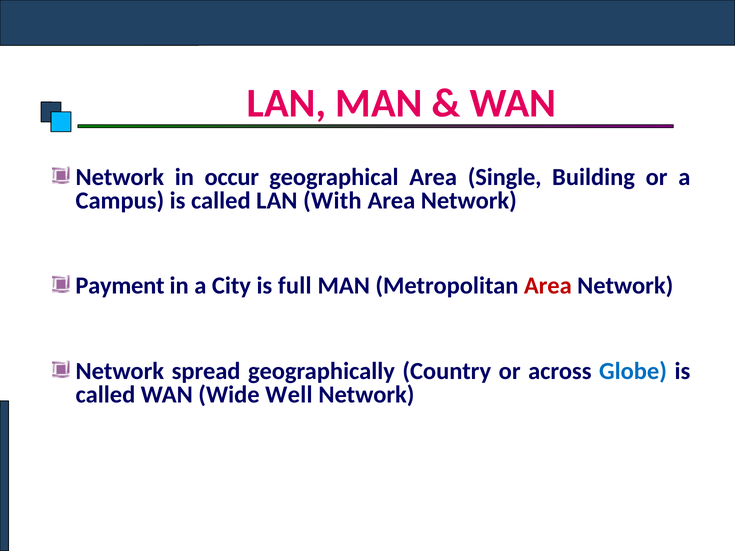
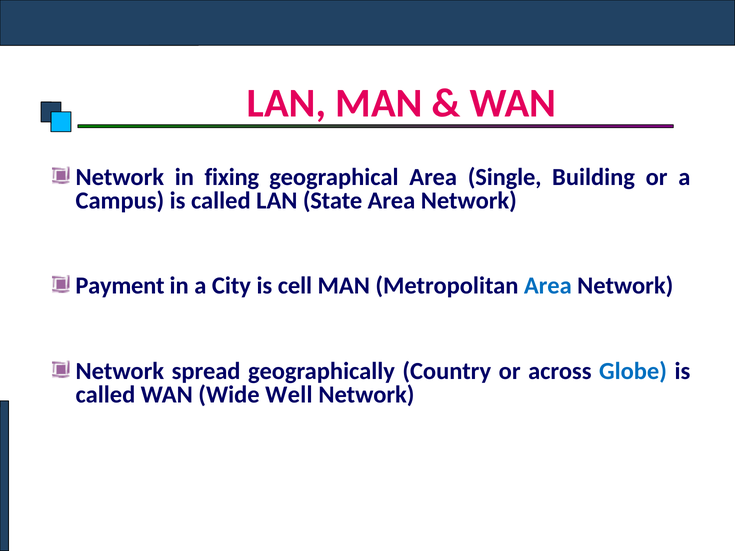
occur: occur -> fixing (232, 177)
With: With -> State (333, 201)
full: full -> cell (295, 286)
Area colour: red -> blue (548, 286)
